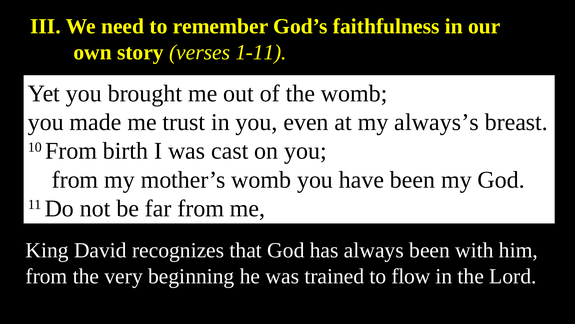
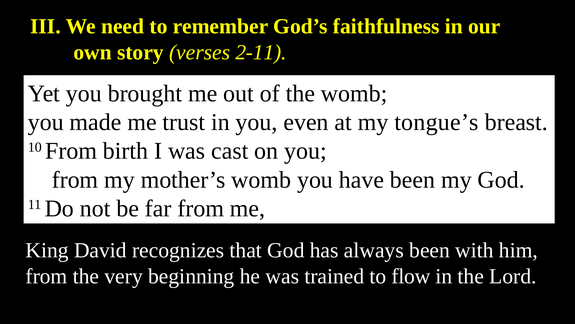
1-11: 1-11 -> 2-11 (261, 52)
always’s: always’s -> tongue’s (437, 122)
